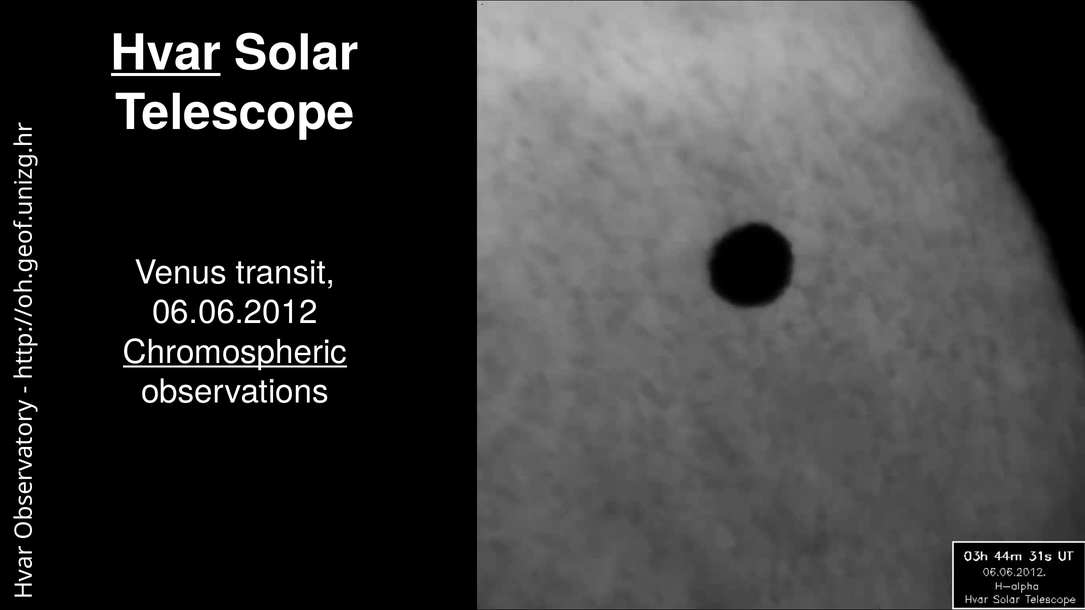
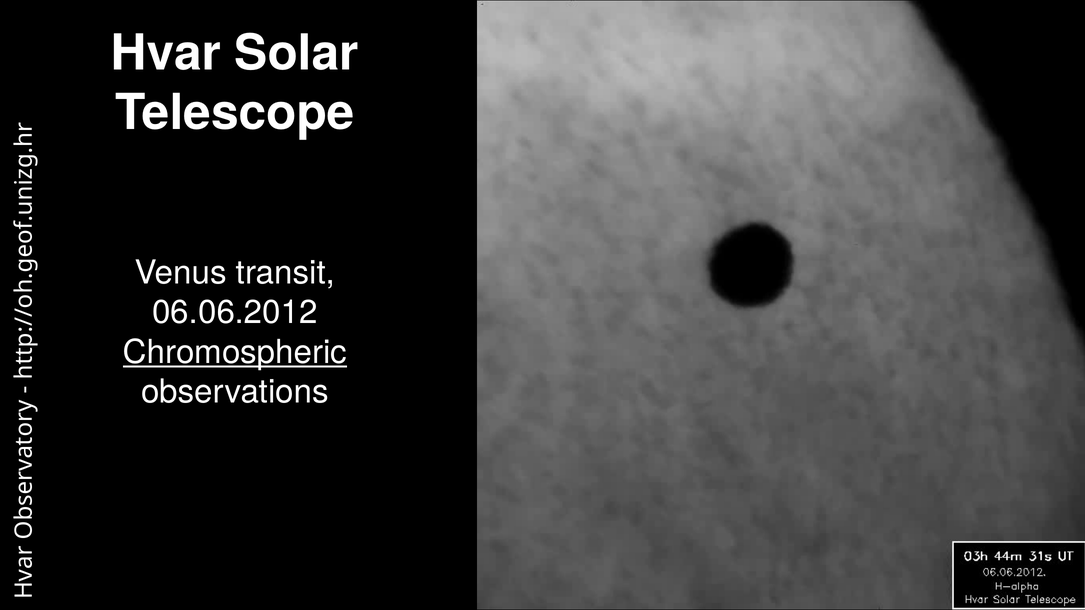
Hvar underline: present -> none (166, 53)
